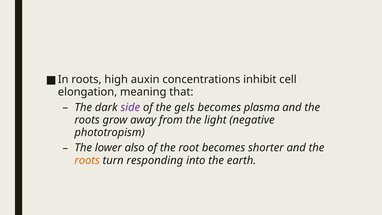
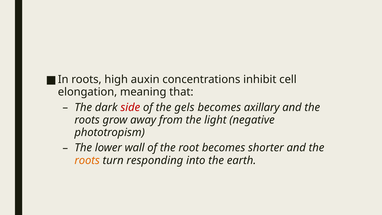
side colour: purple -> red (130, 107)
plasma: plasma -> axillary (262, 107)
also: also -> wall (135, 148)
